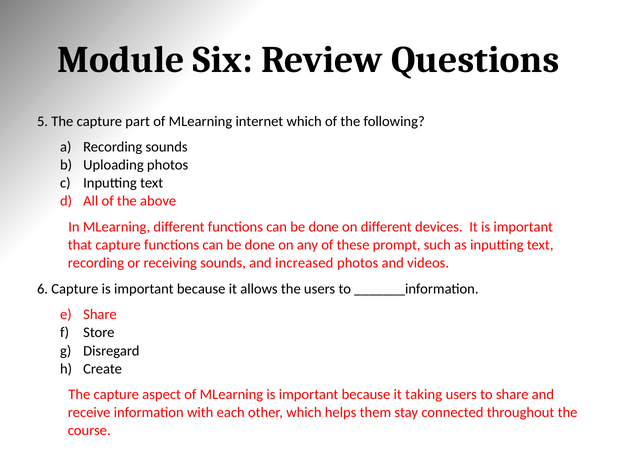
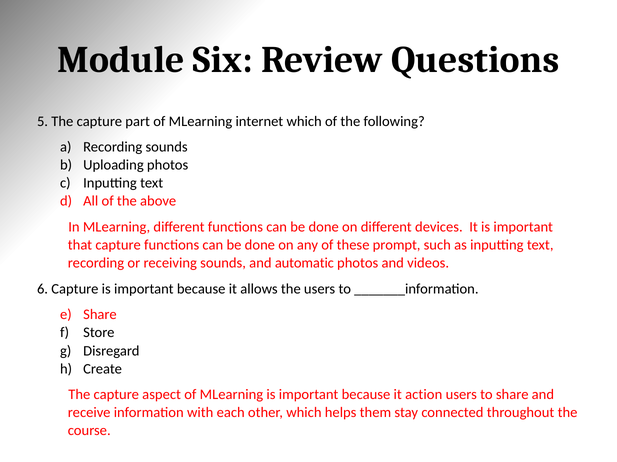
increased: increased -> automatic (304, 264)
taking: taking -> action (424, 395)
